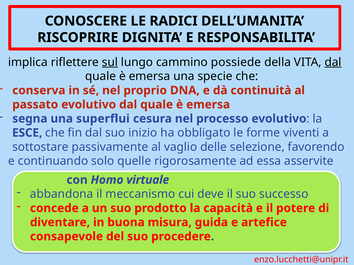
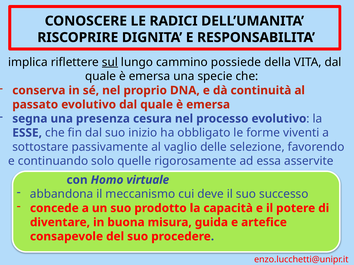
dal underline: present -> none (333, 62)
superflui: superflui -> presenza (103, 119)
ESCE: ESCE -> ESSE (27, 133)
